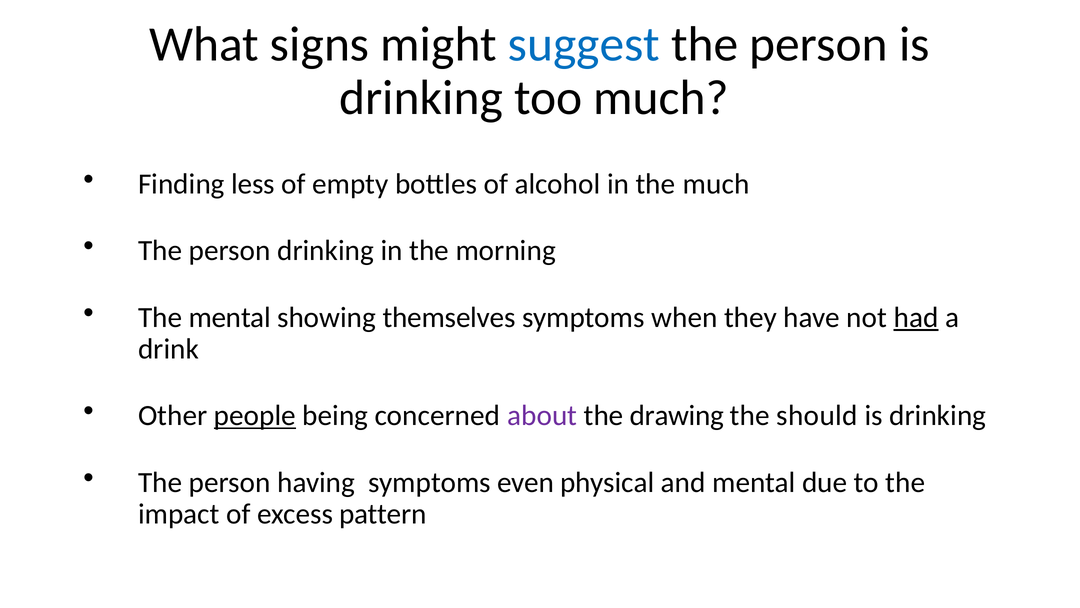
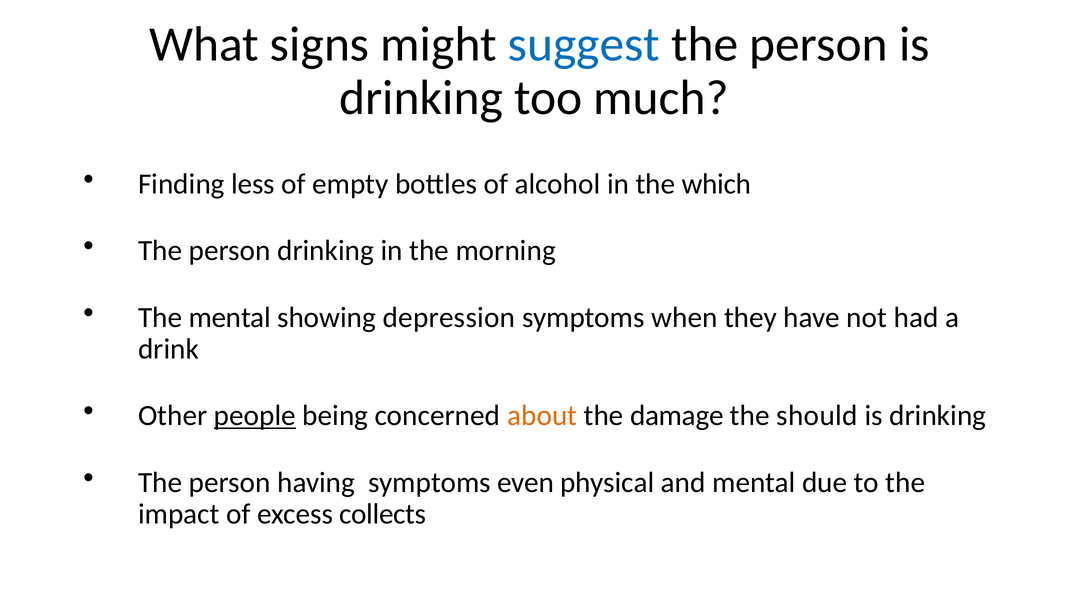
the much: much -> which (717, 184)
themselves: themselves -> depression (449, 317)
had underline: present -> none (916, 317)
about colour: purple -> orange (542, 415)
drawing: drawing -> damage (677, 415)
pattern: pattern -> collects (383, 514)
